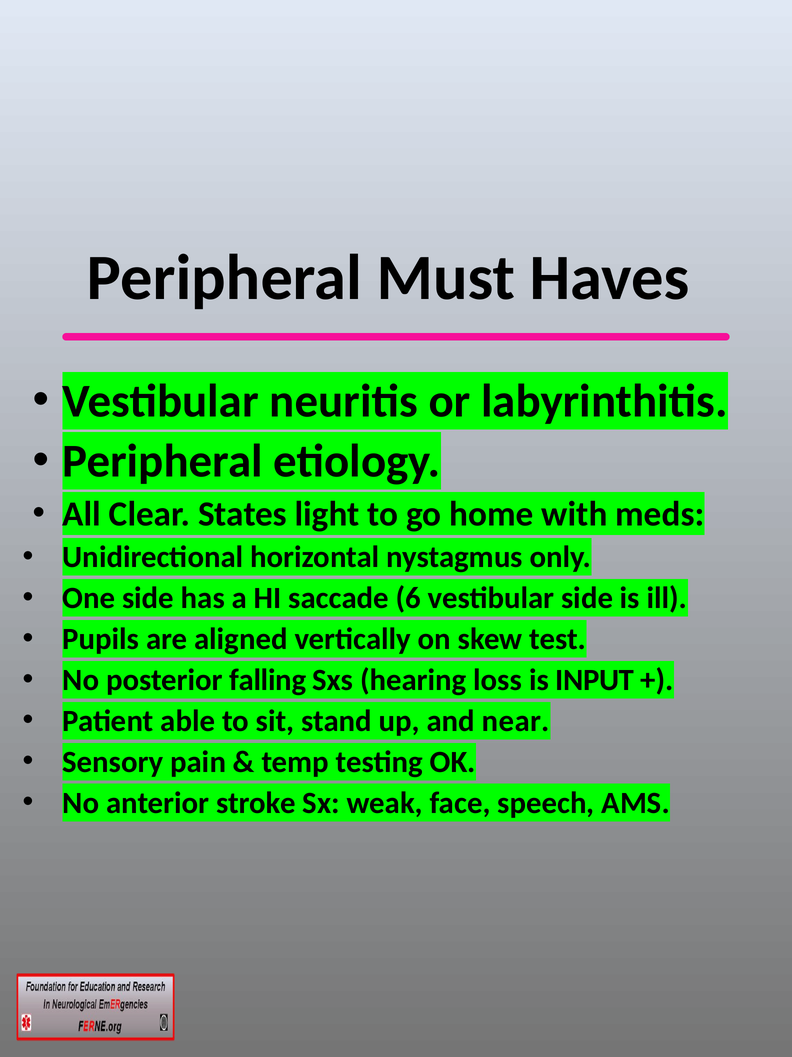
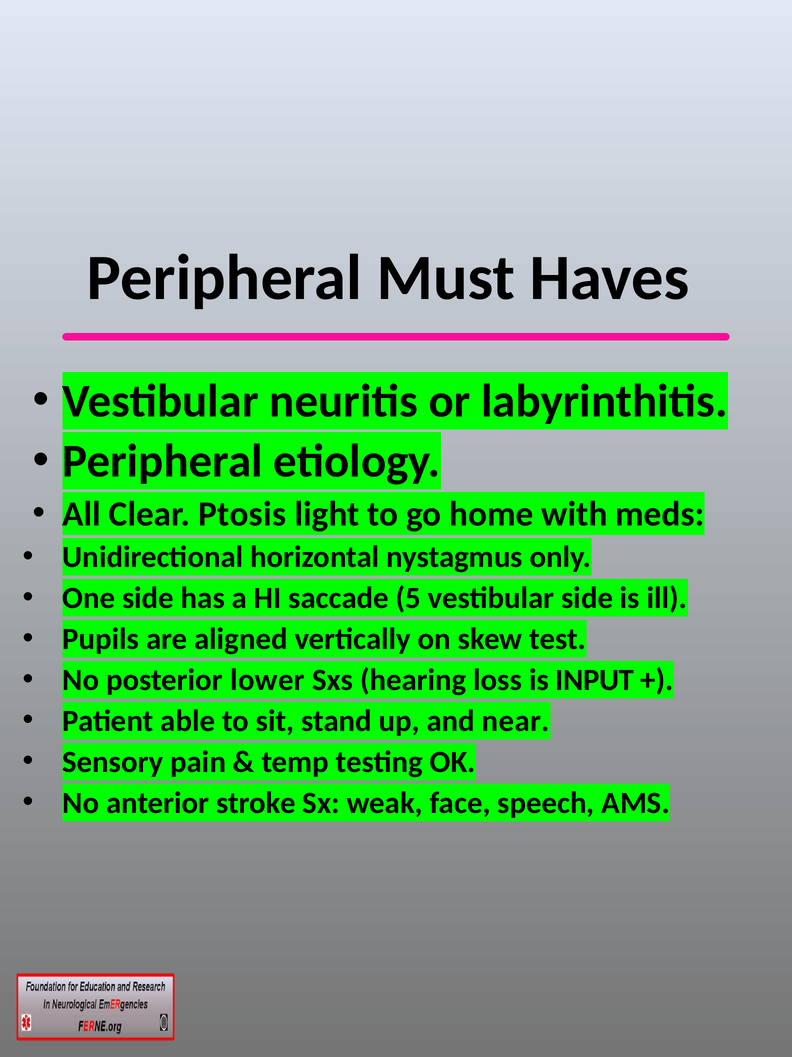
States: States -> Ptosis (242, 513)
6: 6 -> 5 (408, 598)
falling: falling -> lower (268, 679)
